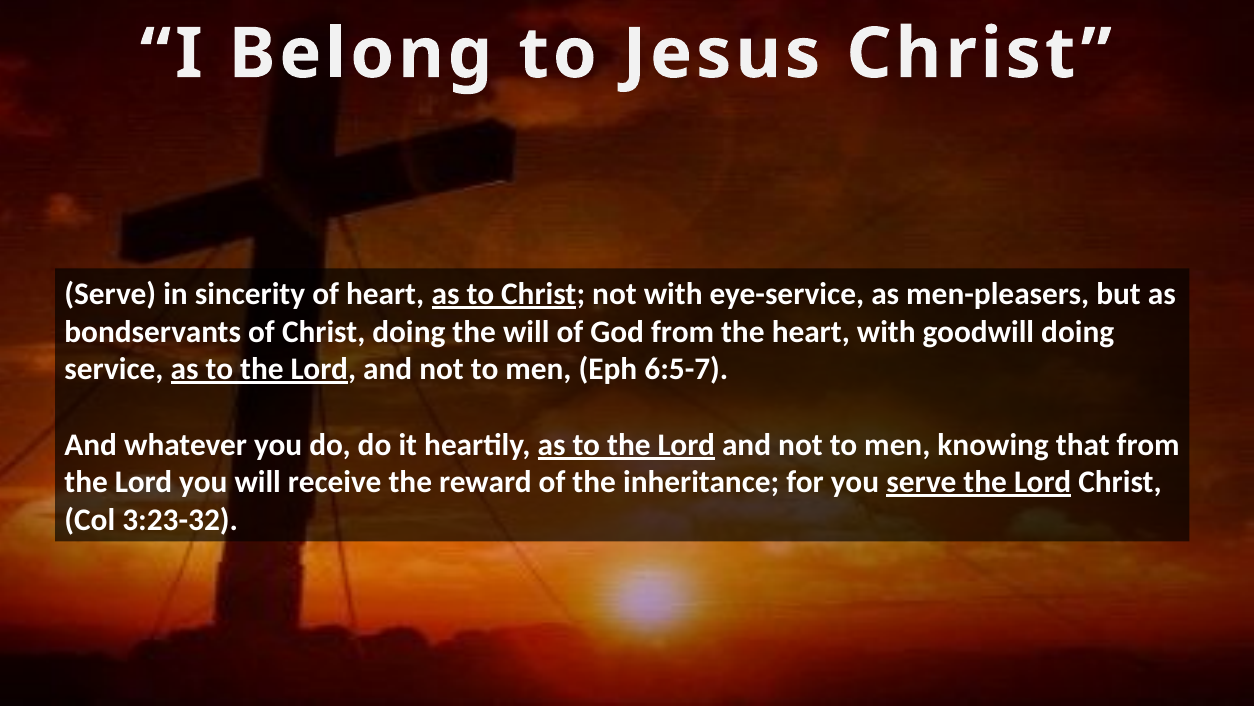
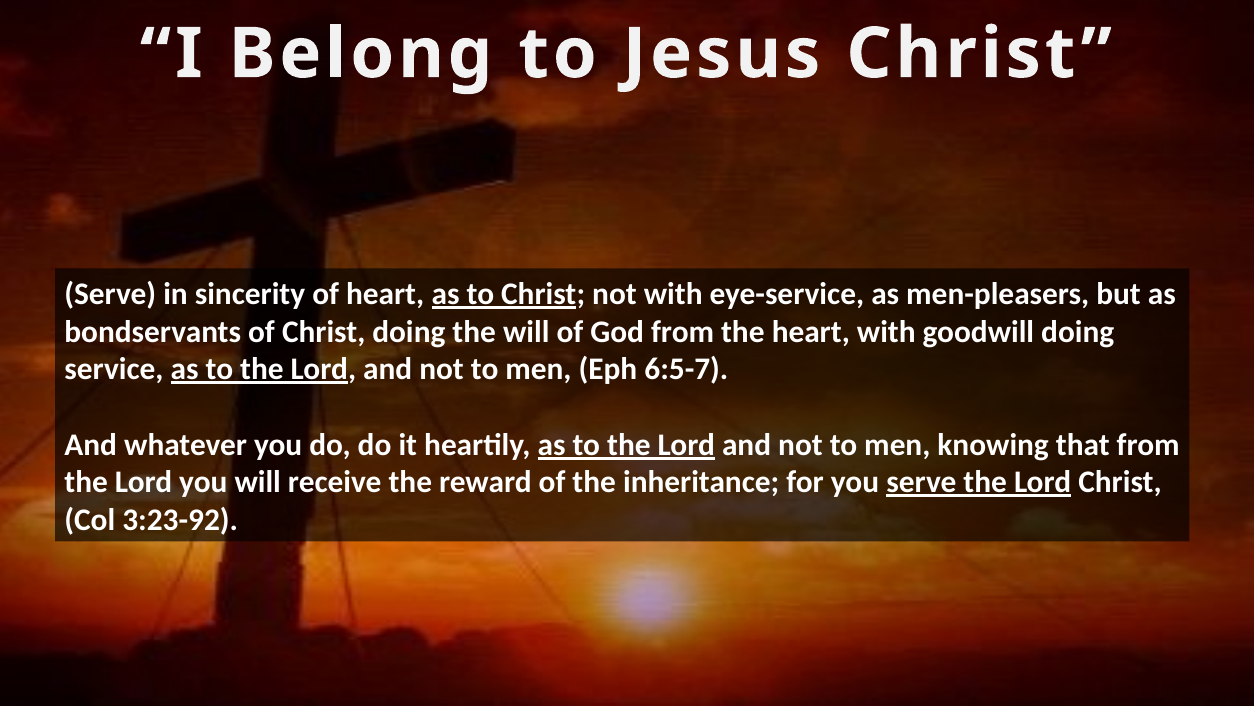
3:23-32: 3:23-32 -> 3:23-92 (180, 520)
